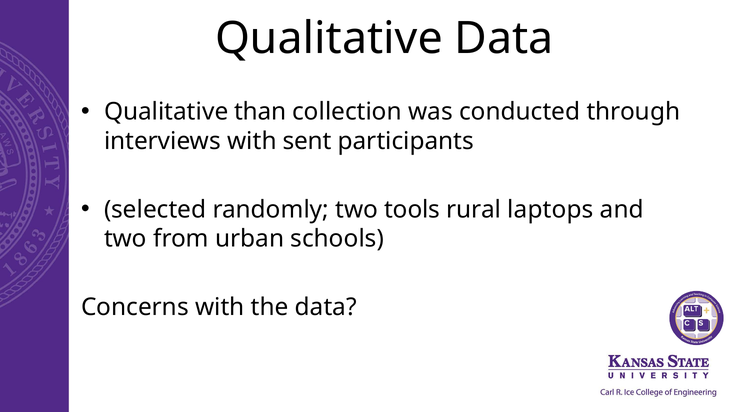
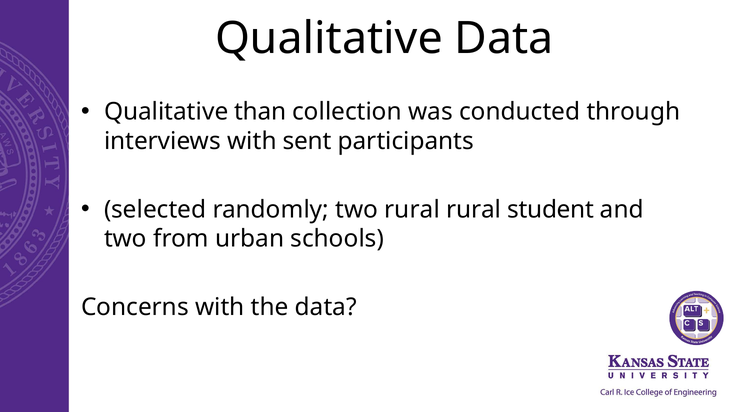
two tools: tools -> rural (412, 210)
laptops: laptops -> student (551, 210)
